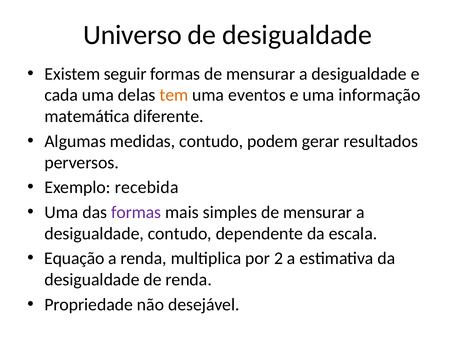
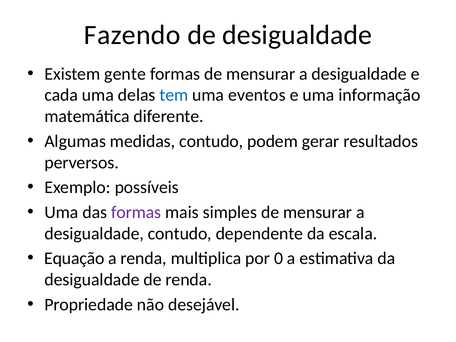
Universo: Universo -> Fazendo (132, 35)
seguir: seguir -> gente (125, 74)
tem colour: orange -> blue (174, 95)
recebida: recebida -> possíveis (147, 187)
2: 2 -> 0 (279, 258)
